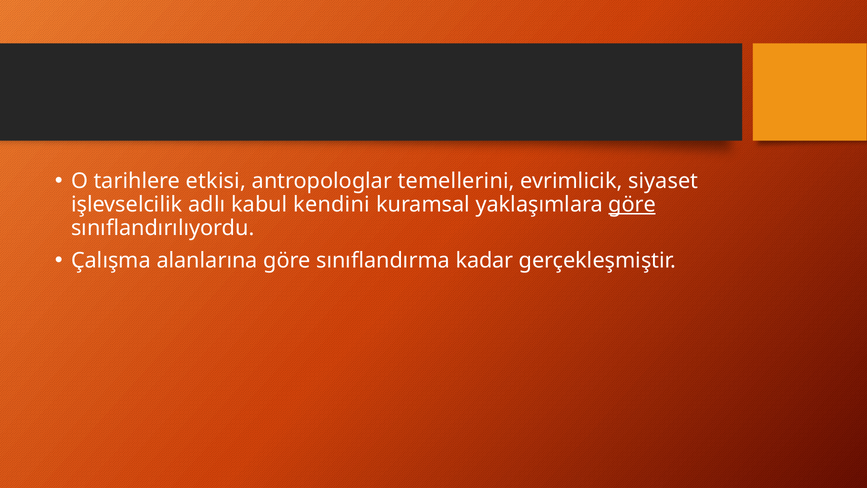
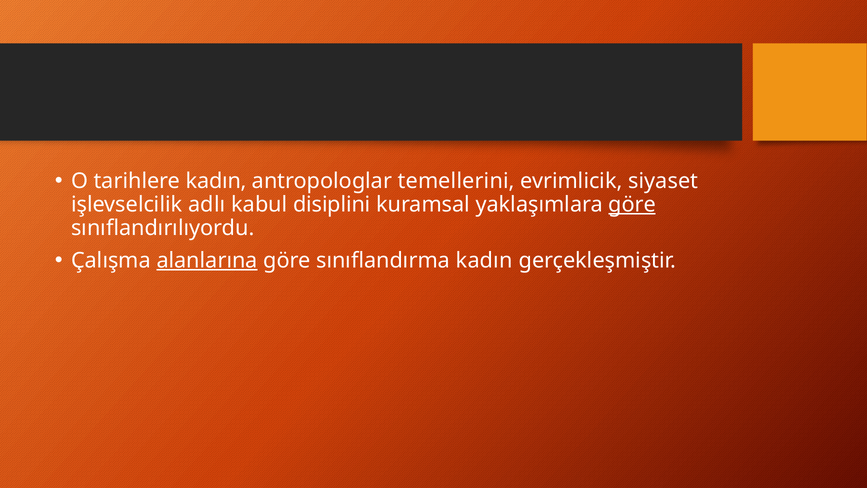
tarihlere etkisi: etkisi -> kadın (216, 181)
kendini: kendini -> disiplini (332, 204)
alanlarına underline: none -> present (207, 260)
sınıflandırma kadar: kadar -> kadın (484, 260)
